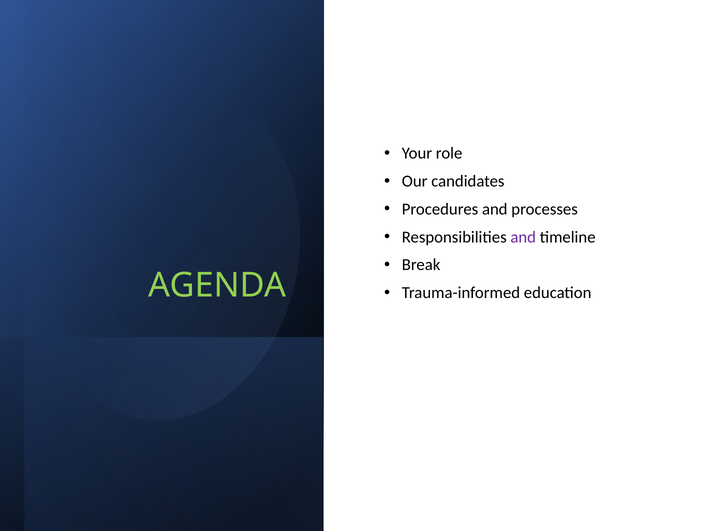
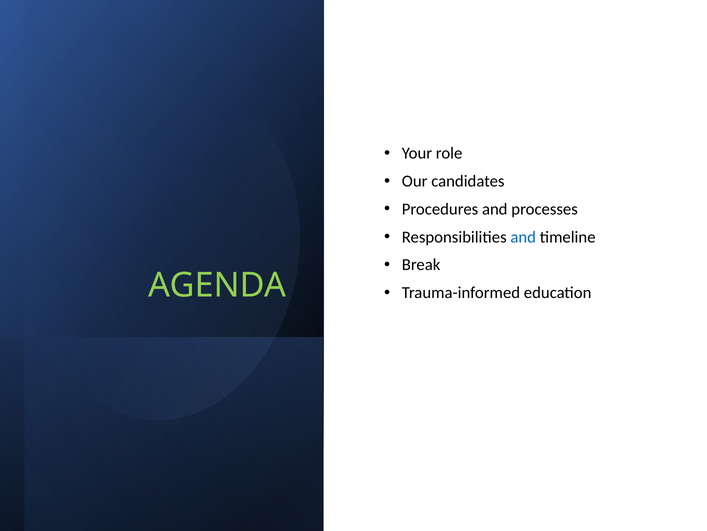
and colour: purple -> blue (523, 237)
